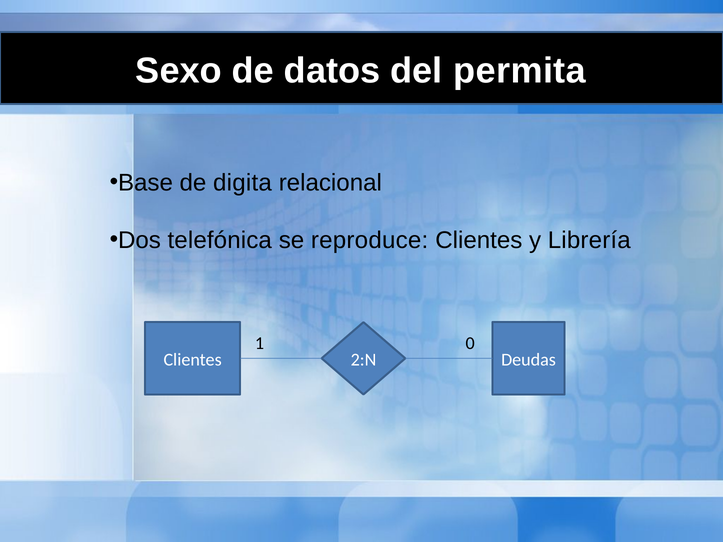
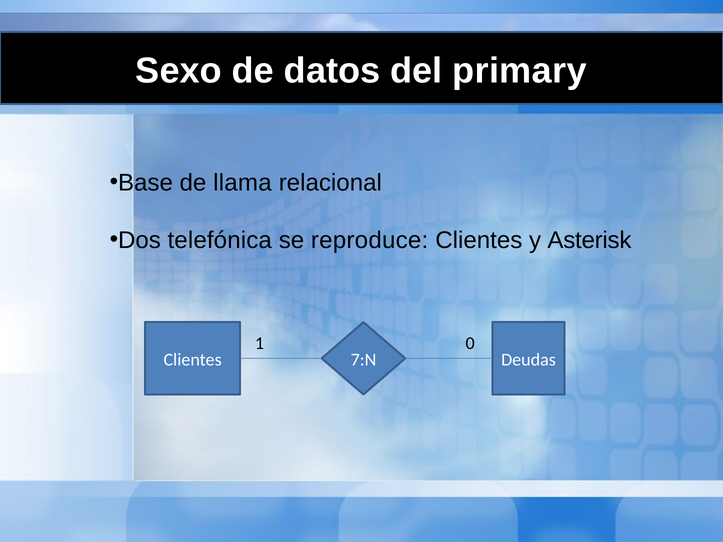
permita: permita -> primary (520, 71)
digita: digita -> llama (242, 183)
Librería: Librería -> Asterisk (589, 240)
2:N: 2:N -> 7:N (363, 360)
